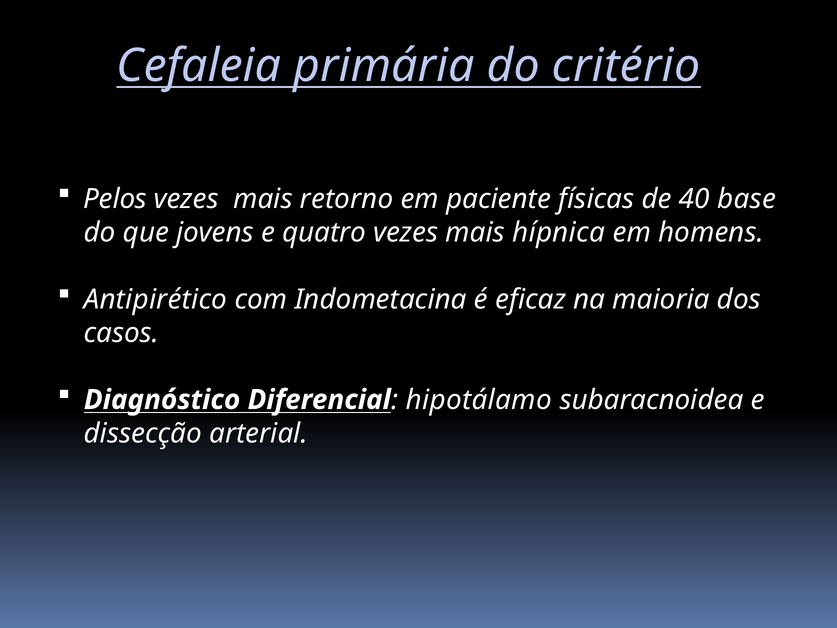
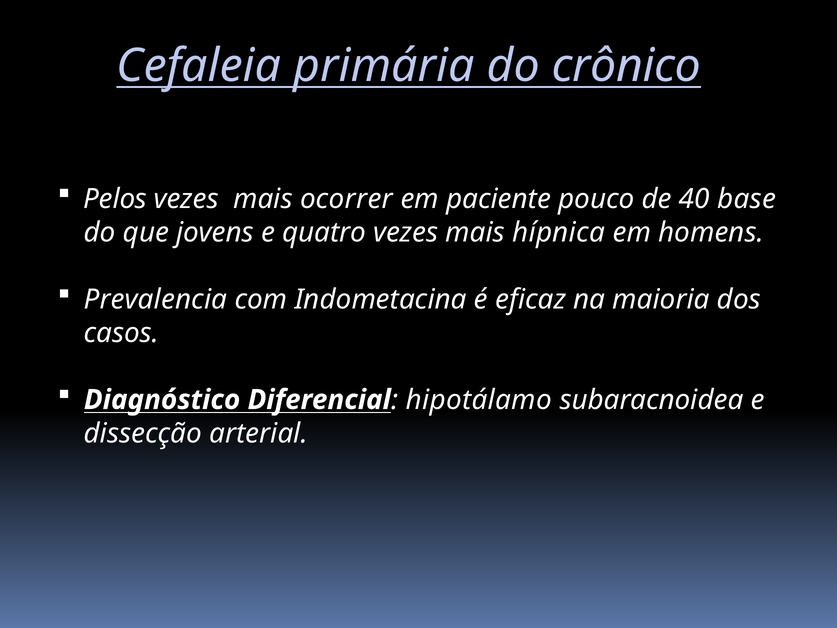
critério: critério -> crônico (626, 66)
retorno: retorno -> ocorrer (347, 199)
físicas: físicas -> pouco (596, 199)
Antipirético: Antipirético -> Prevalencia (155, 299)
